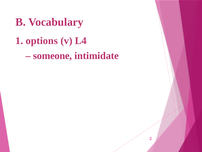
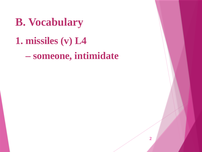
options: options -> missiles (42, 41)
